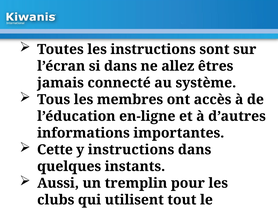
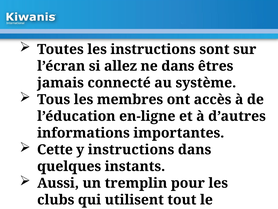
si dans: dans -> allez (121, 66)
ne allez: allez -> dans (178, 66)
